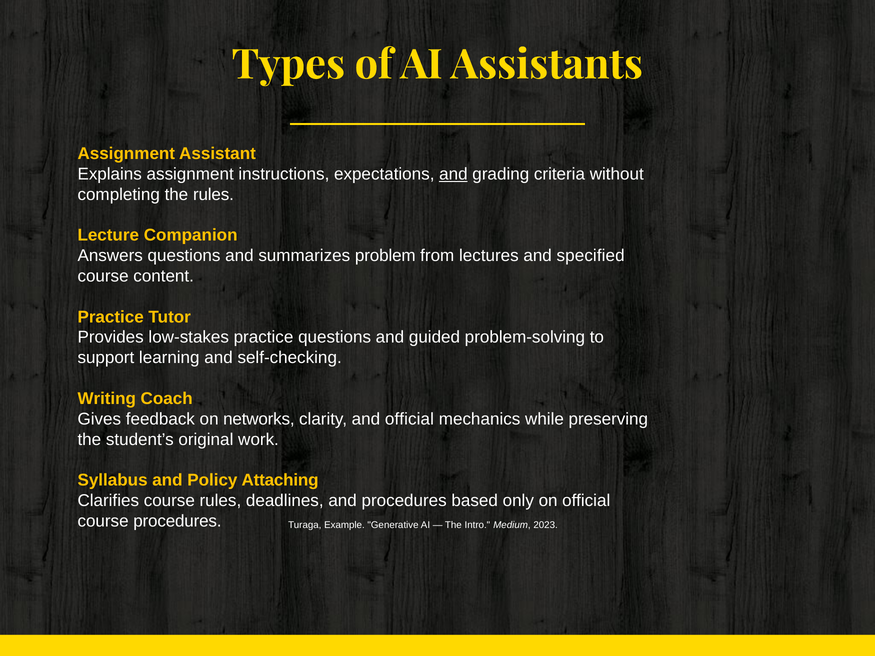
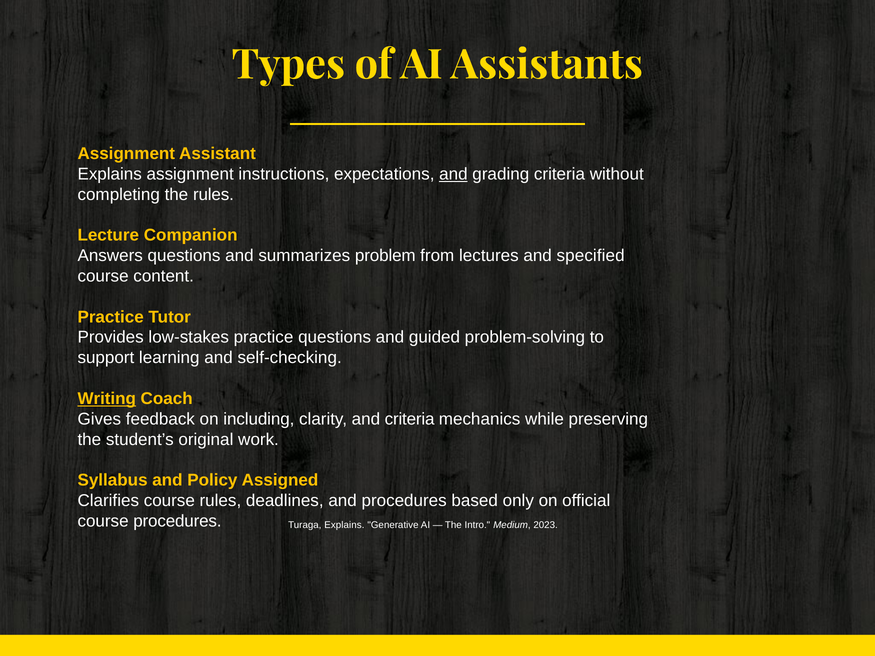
Writing underline: none -> present (107, 399)
networks: networks -> including (259, 419)
and official: official -> criteria (410, 419)
Attaching: Attaching -> Assigned (280, 480)
Turaga Example: Example -> Explains (344, 525)
